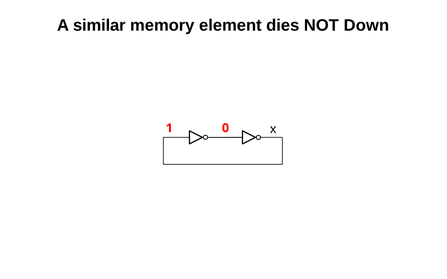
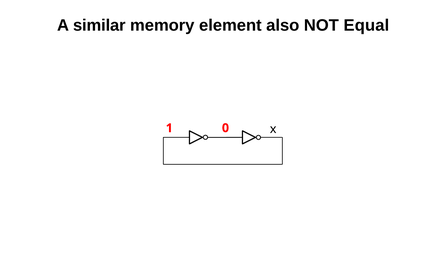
dies: dies -> also (283, 25)
Down: Down -> Equal (366, 25)
